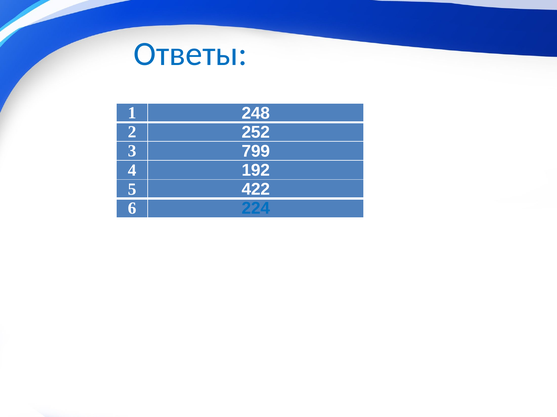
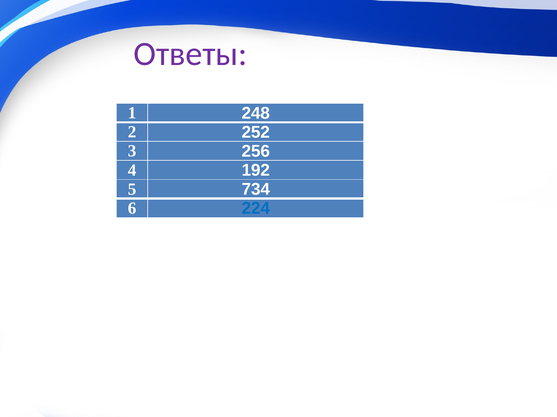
Ответы colour: blue -> purple (190, 54)
799: 799 -> 256 (256, 152)
422: 422 -> 734 (256, 190)
